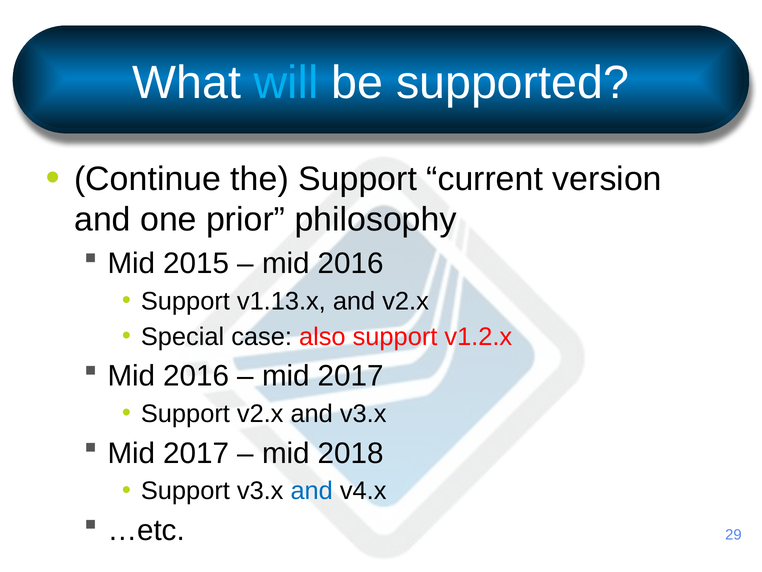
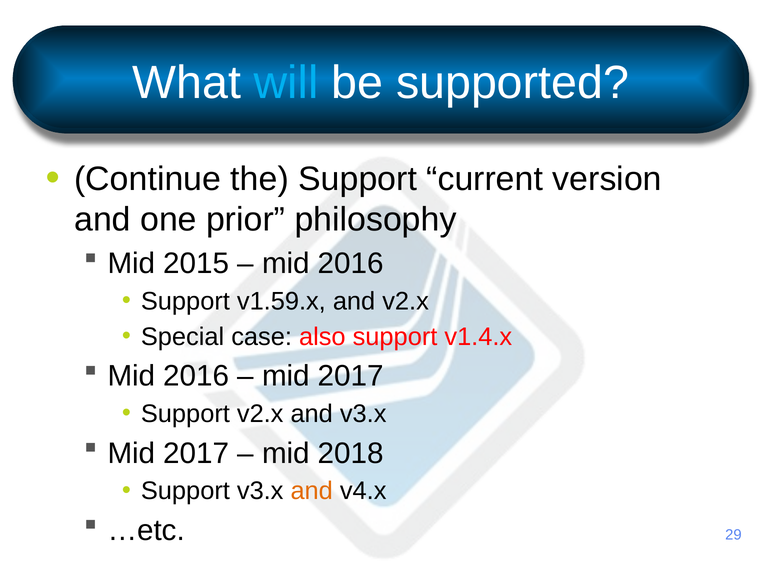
v1.13.x: v1.13.x -> v1.59.x (281, 301)
v1.2.x: v1.2.x -> v1.4.x (478, 337)
and colour: blue -> orange (312, 491)
